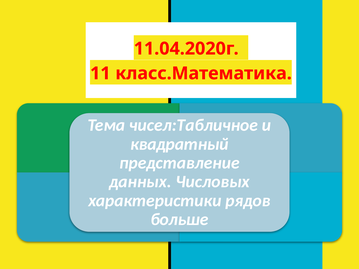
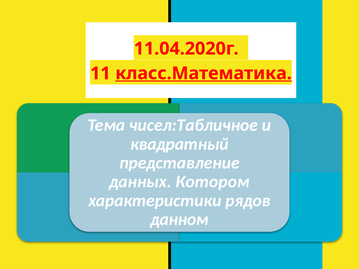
класс.Математика underline: none -> present (204, 73)
Числовых: Числовых -> Котором (213, 182)
больше: больше -> данном (180, 220)
